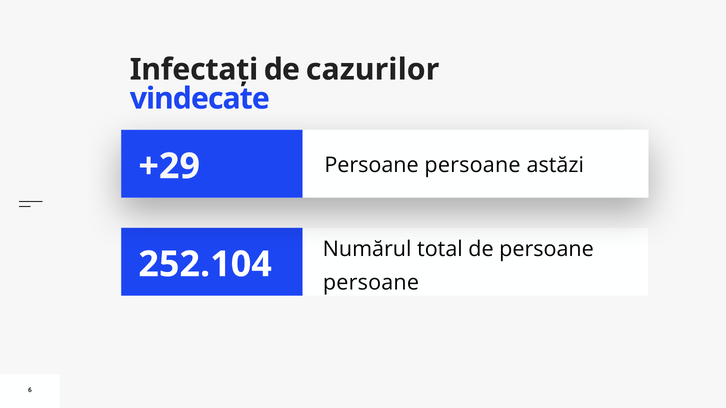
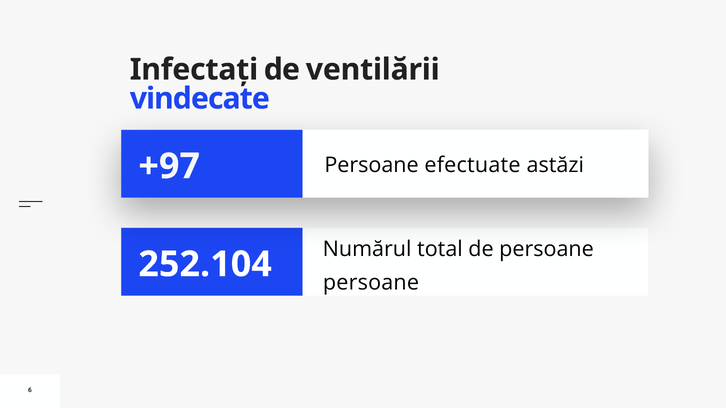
cazurilor: cazurilor -> ventilării (373, 70)
+29: +29 -> +97 (169, 166)
persoane: persoane -> efectuate (473, 165)
